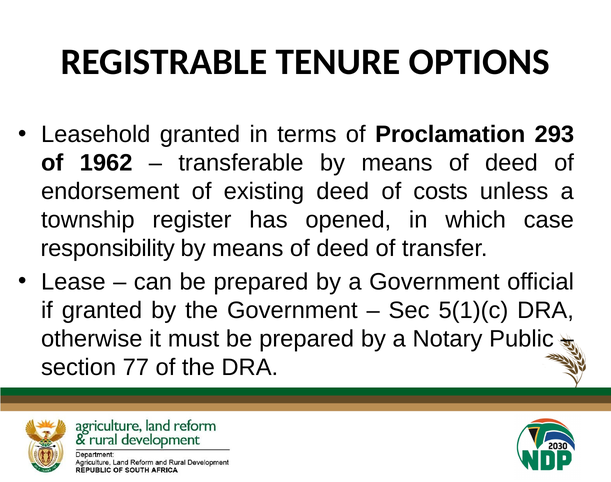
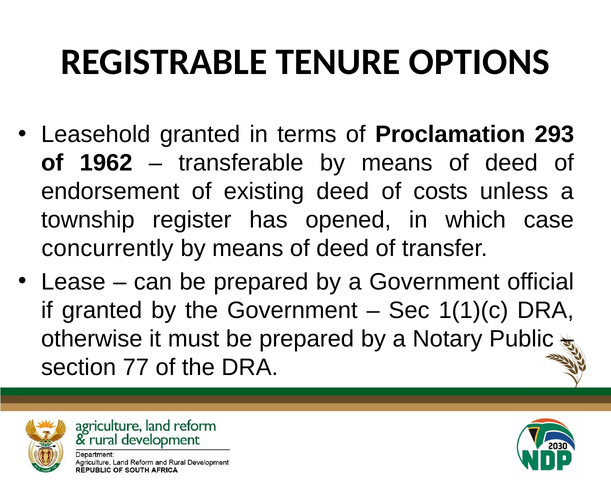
responsibility: responsibility -> concurrently (107, 249)
5(1)(c: 5(1)(c -> 1(1)(c (473, 311)
